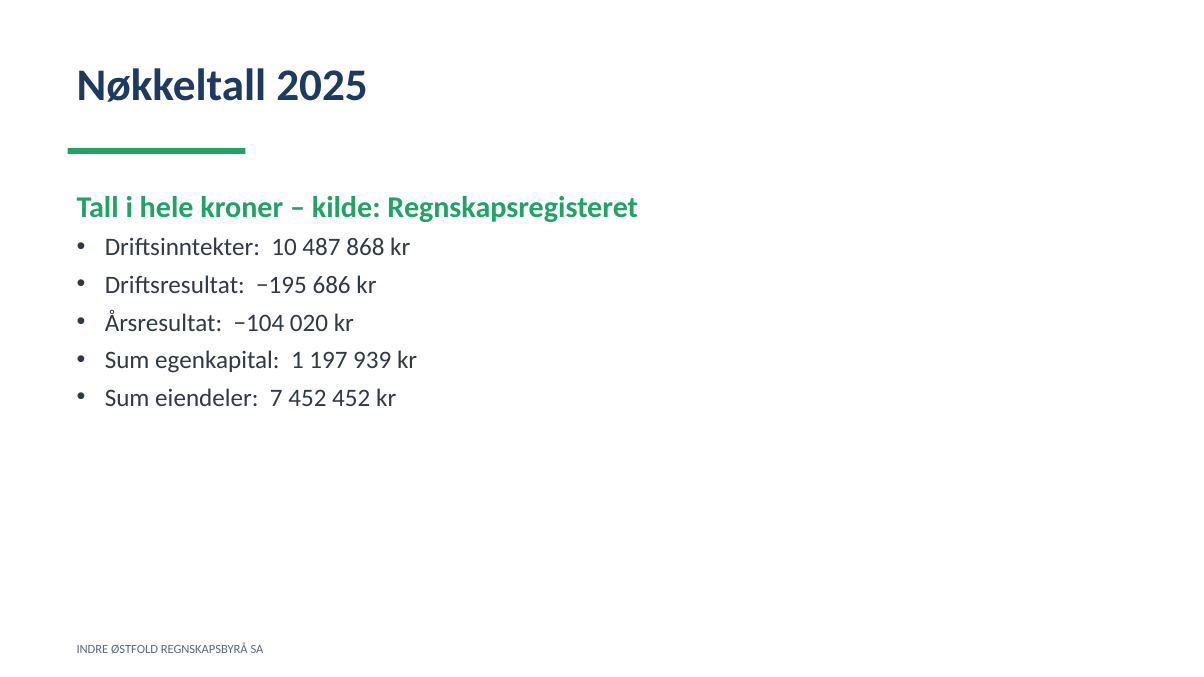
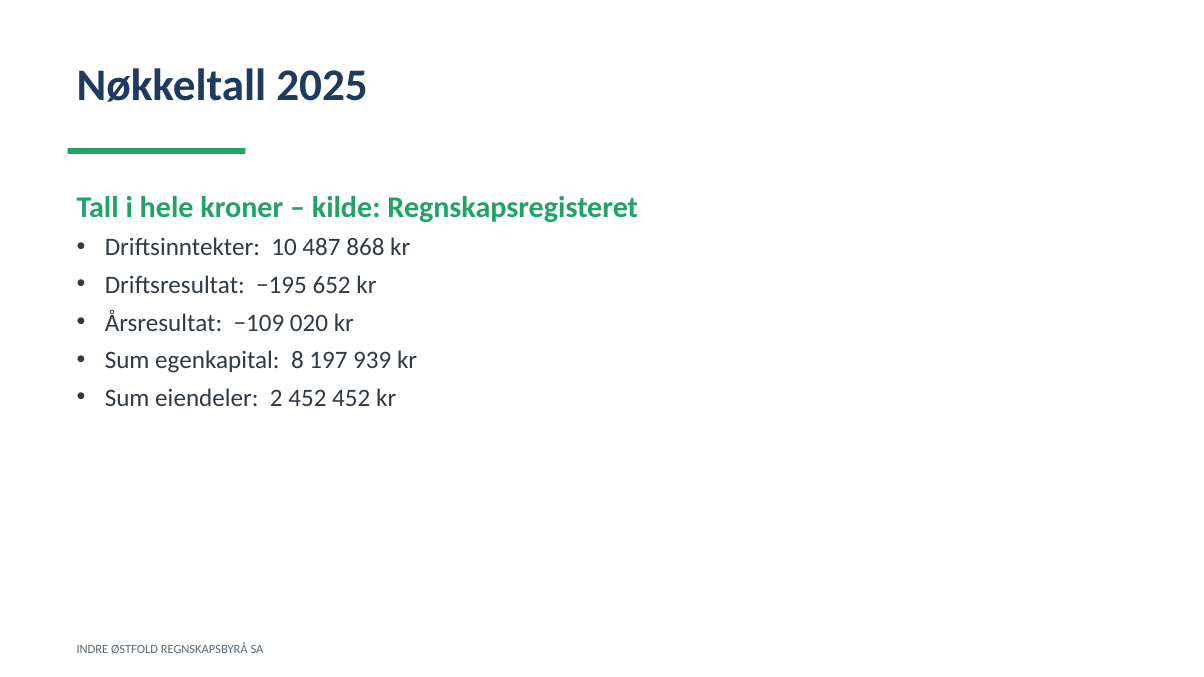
686: 686 -> 652 (332, 285)
−104: −104 -> −109 (259, 323)
1: 1 -> 8 (297, 361)
7: 7 -> 2 (276, 398)
